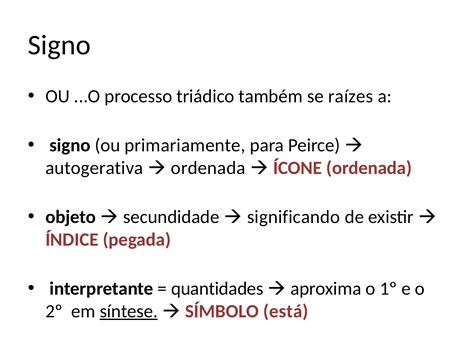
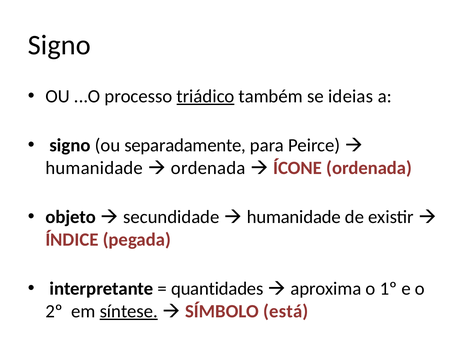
triádico underline: none -> present (206, 96)
raízes: raízes -> ideias (351, 96)
primariamente: primariamente -> separadamente (185, 145)
autogerativa: autogerativa -> humanidade (94, 168)
significando: significando -> humanidade (294, 217)
